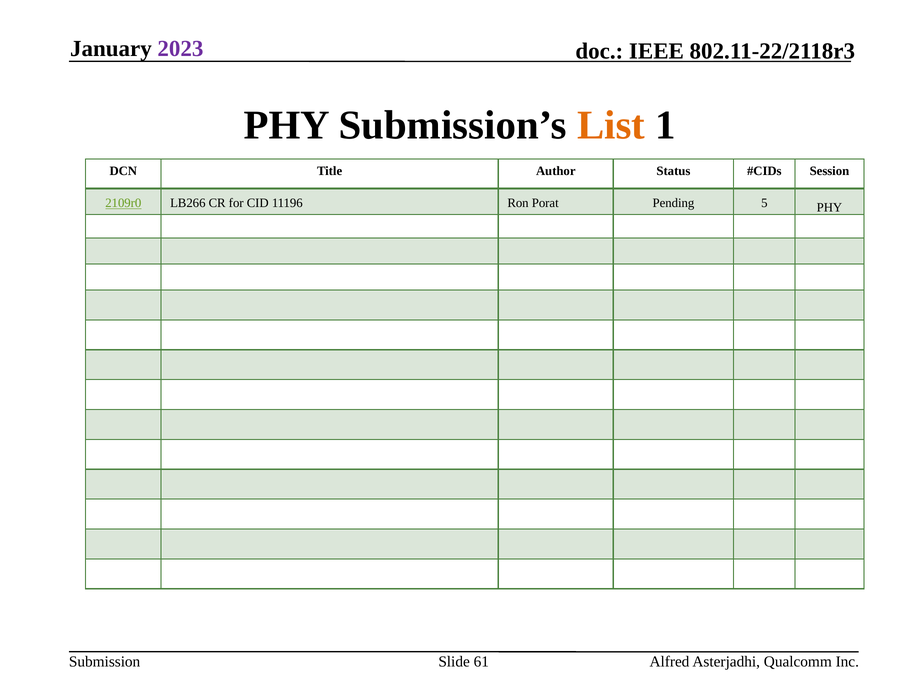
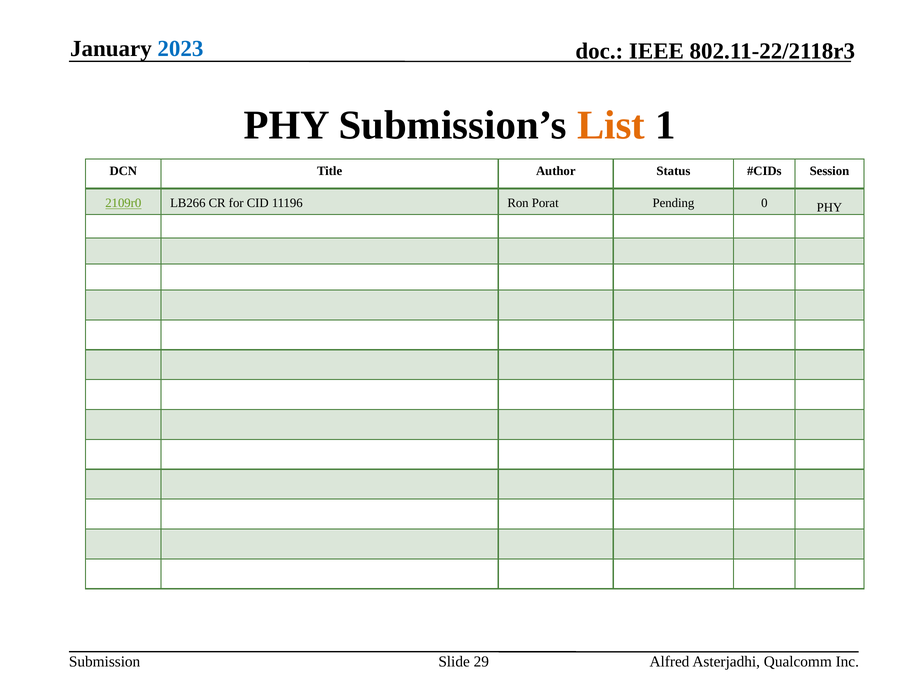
2023 colour: purple -> blue (180, 49)
5: 5 -> 0 (764, 203)
61: 61 -> 29 (481, 662)
